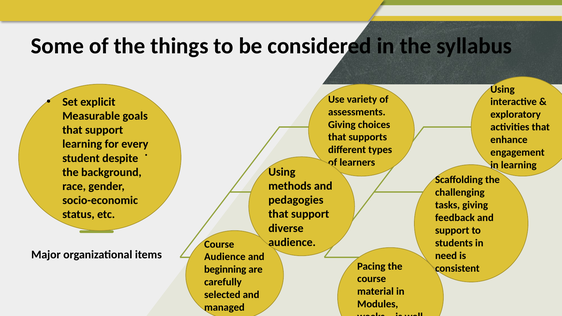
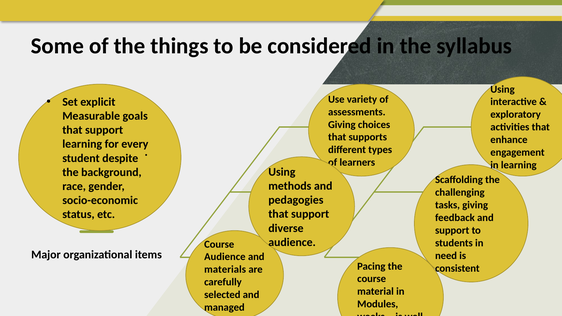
beginning: beginning -> materials (225, 270)
